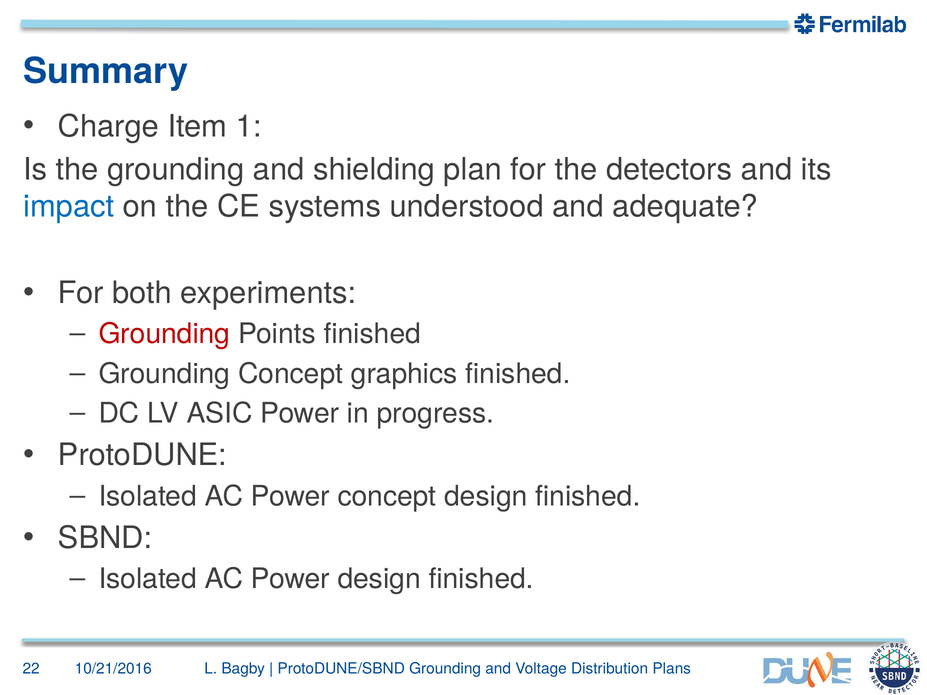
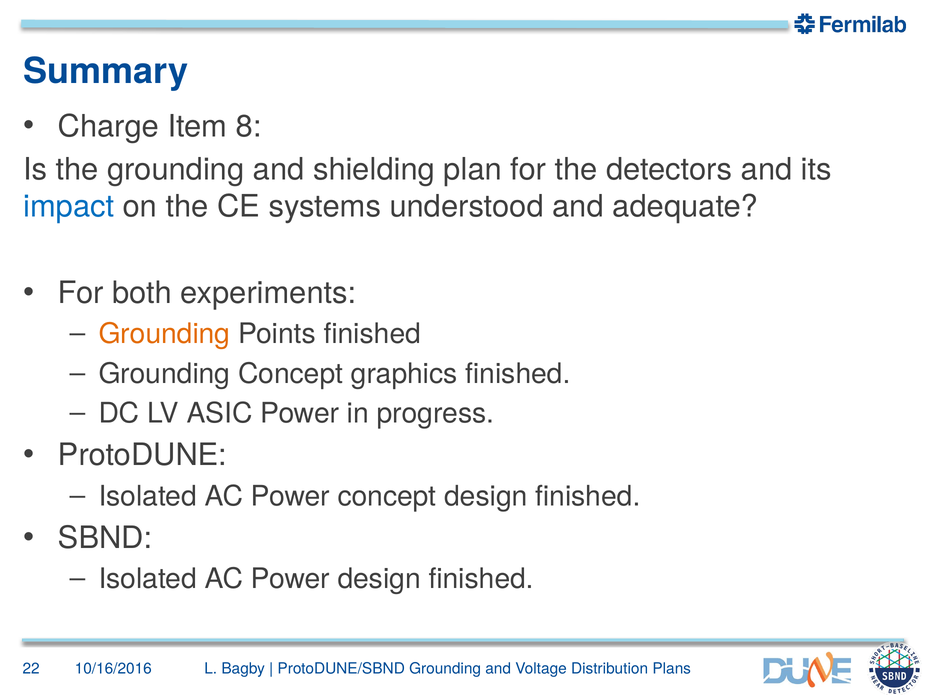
1: 1 -> 8 (249, 126)
Grounding colour: red -> orange (164, 334)
10/21/2016: 10/21/2016 -> 10/16/2016 (113, 669)
